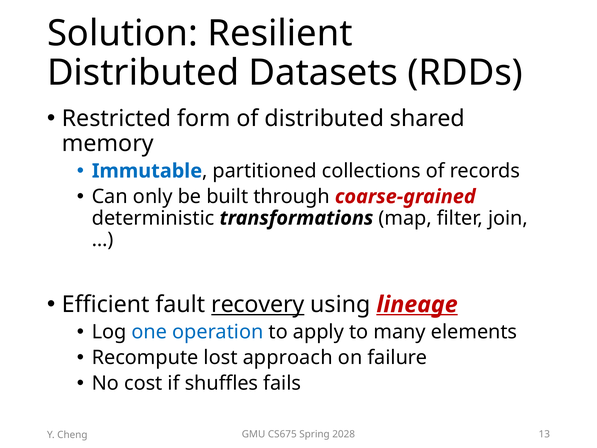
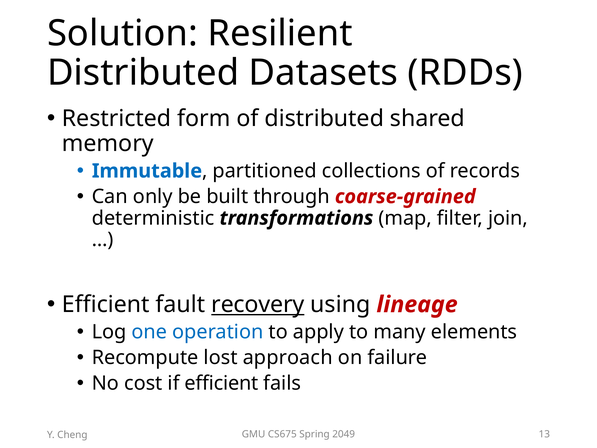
lineage underline: present -> none (417, 304)
if shuffles: shuffles -> efficient (222, 383)
2028: 2028 -> 2049 (344, 434)
